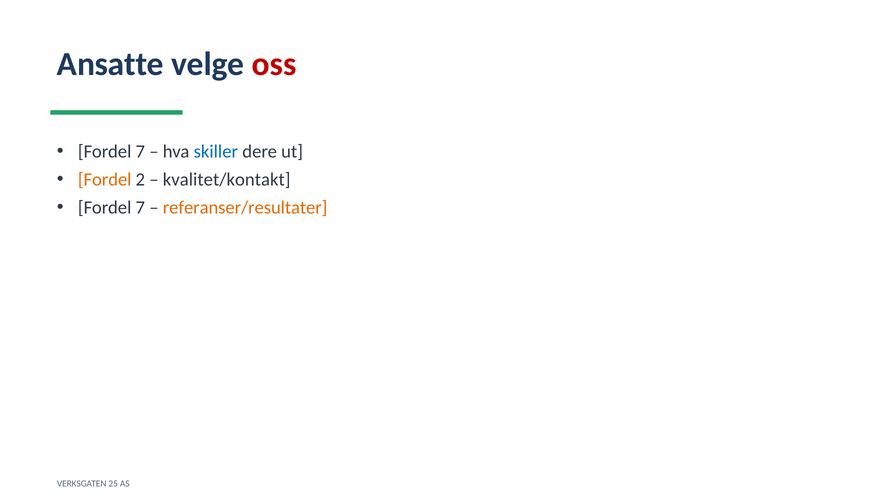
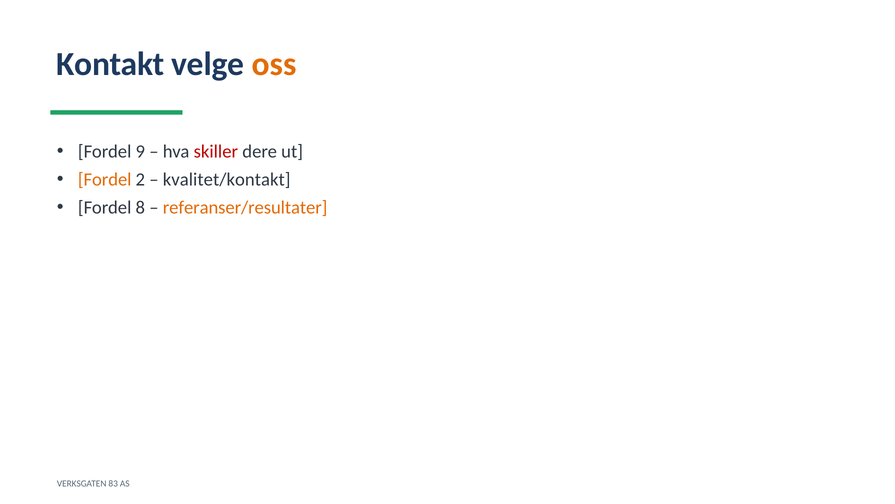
Ansatte: Ansatte -> Kontakt (110, 64)
oss colour: red -> orange (274, 64)
7: 7 -> 9 (140, 152)
skiller colour: blue -> red (216, 152)
7: 7 -> 8 (140, 208)
25: 25 -> 83 (113, 483)
